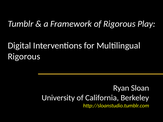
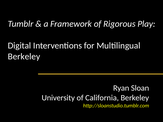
Rigorous: Rigorous -> Berkeley (24, 57)
